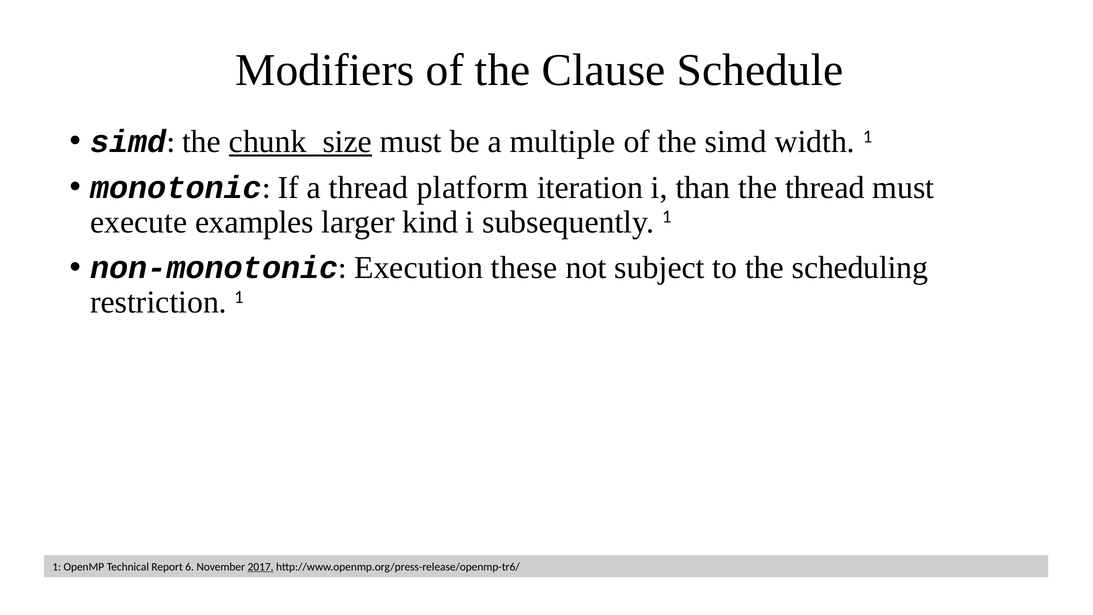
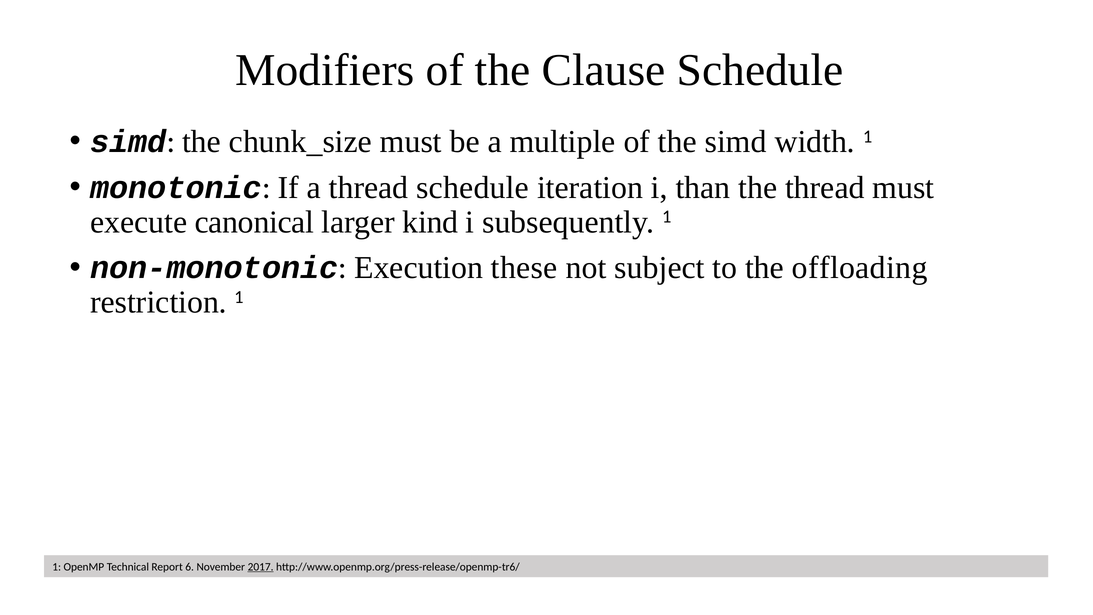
chunk_size underline: present -> none (300, 142)
thread platform: platform -> schedule (473, 187)
examples: examples -> canonical (254, 222)
scheduling: scheduling -> offloading (860, 268)
